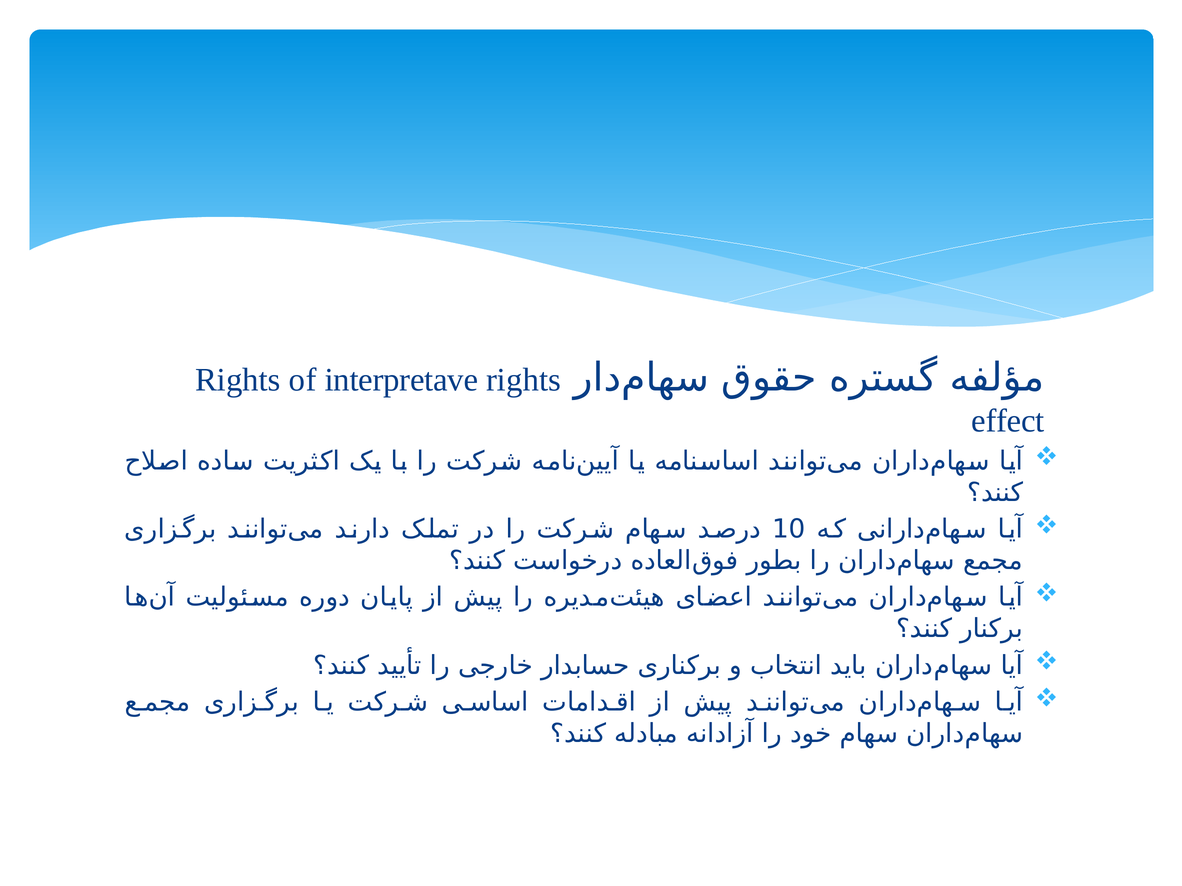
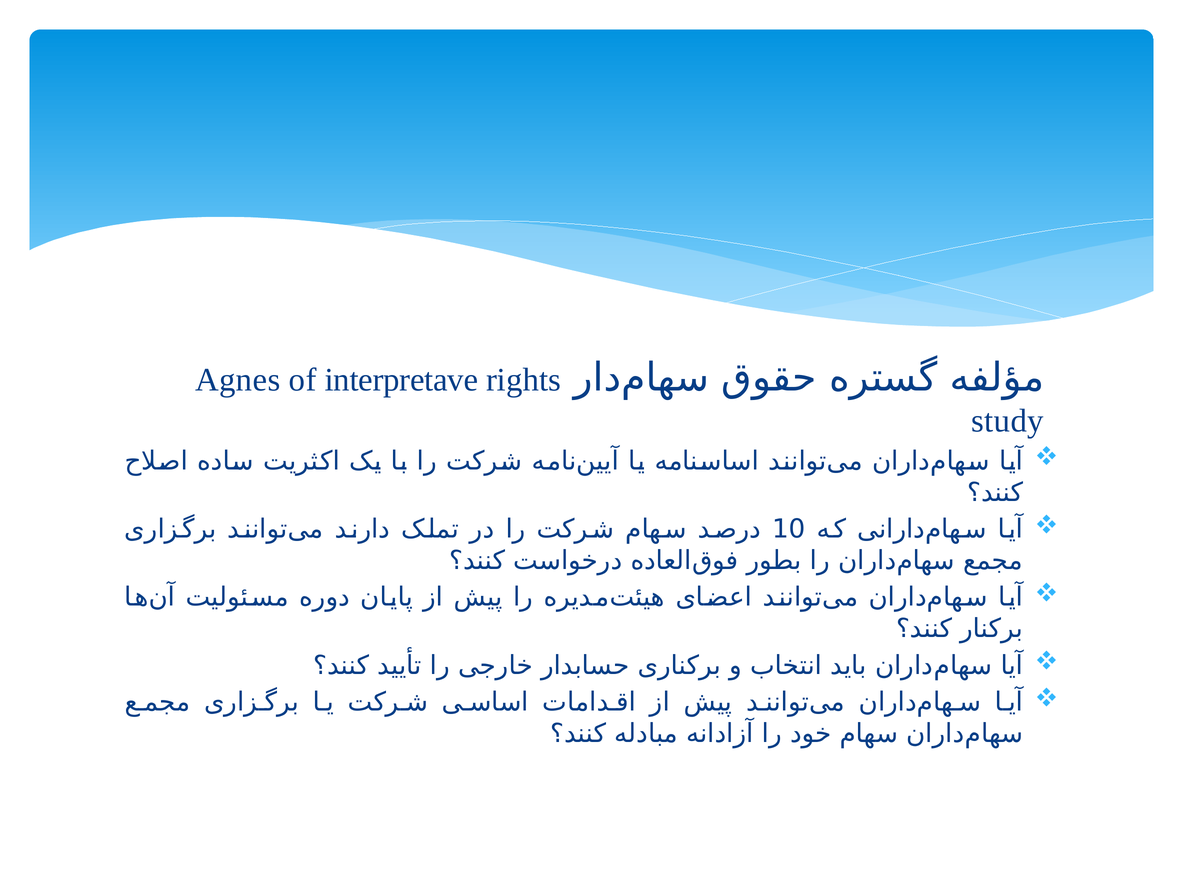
Rights: Rights -> Agnes (238, 380)
effect: effect -> study (1008, 421)
